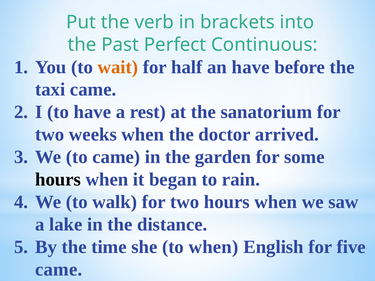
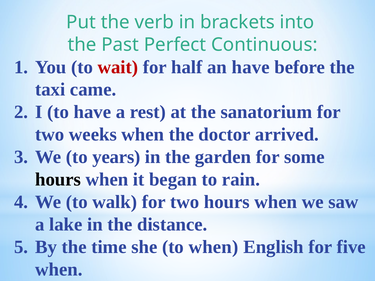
wait colour: orange -> red (118, 67)
to came: came -> years (116, 157)
came: came -> when (59, 270)
